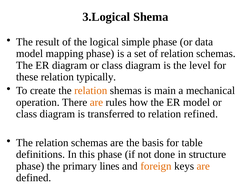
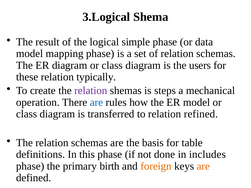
level: level -> users (200, 65)
relation colour: orange -> purple (91, 91)
main: main -> steps (165, 91)
are colour: orange -> blue (96, 102)
structure: structure -> includes (207, 155)
lines: lines -> birth (110, 166)
